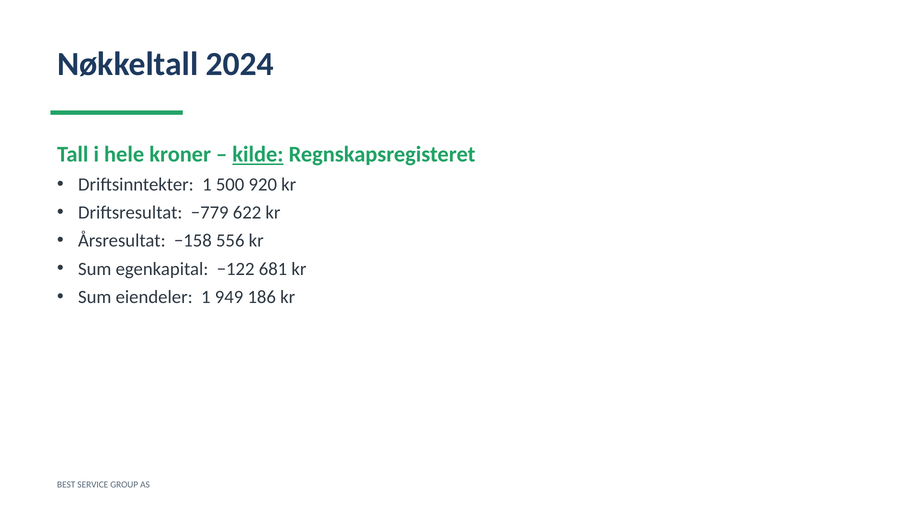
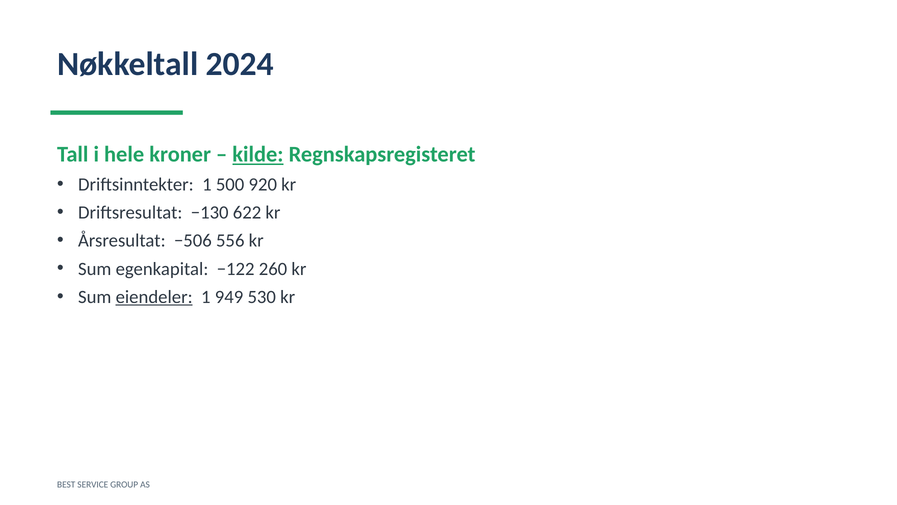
−779: −779 -> −130 (210, 212)
−158: −158 -> −506 (193, 241)
681: 681 -> 260 (273, 269)
eiendeler underline: none -> present (154, 297)
186: 186 -> 530 (262, 297)
